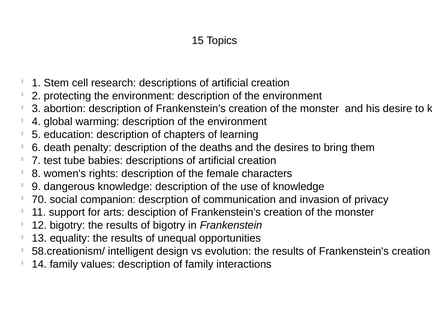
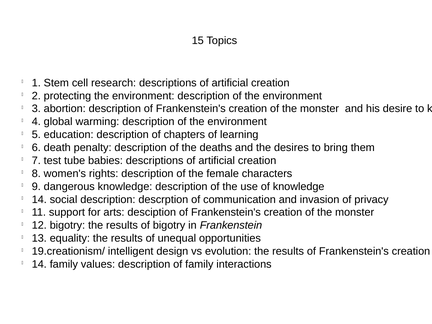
70: 70 -> 14 (39, 199)
social companion: companion -> description (108, 199)
58.creationism/: 58.creationism/ -> 19.creationism/ (68, 251)
